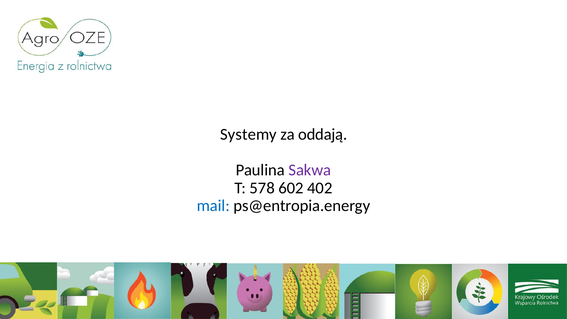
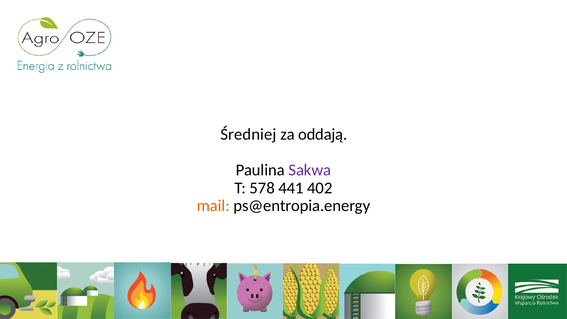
Systemy: Systemy -> Średniej (248, 135)
602: 602 -> 441 (291, 188)
mail colour: blue -> orange (213, 206)
